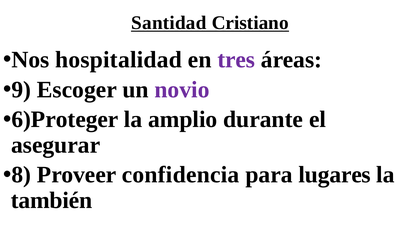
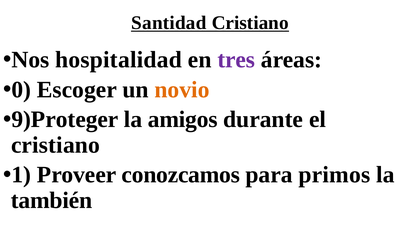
9: 9 -> 0 (21, 90)
novio colour: purple -> orange (182, 90)
6)Proteger: 6)Proteger -> 9)Proteger (65, 120)
amplio: amplio -> amigos (183, 120)
asegurar: asegurar -> cristiano (56, 145)
8: 8 -> 1 (21, 175)
confidencia: confidencia -> conozcamos (181, 175)
lugares: lugares -> primos (334, 175)
